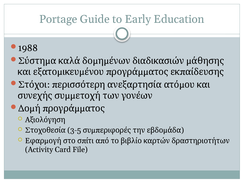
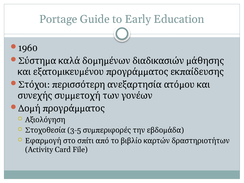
1988: 1988 -> 1960 (28, 48)
